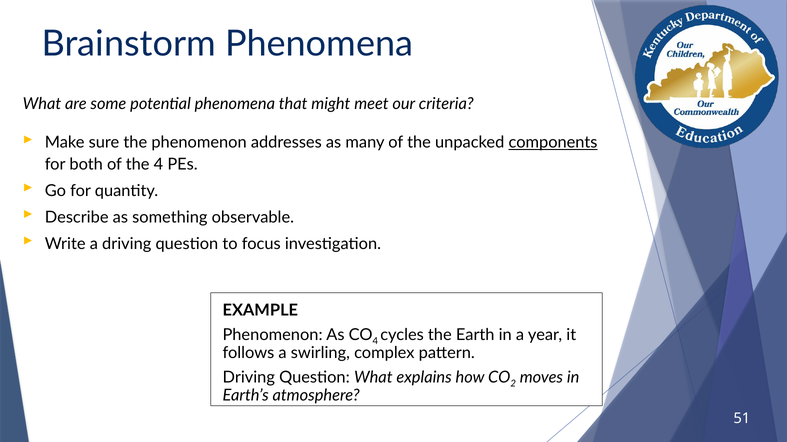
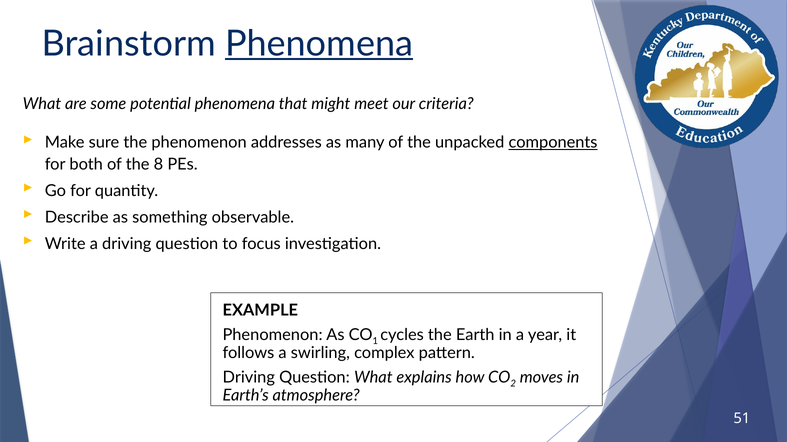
Phenomena underline: none -> present (319, 44)
the 4: 4 -> 8 (159, 164)
4: 4 -> 1 (375, 342)
